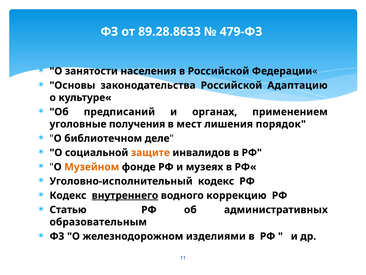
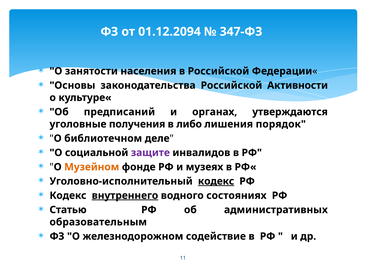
89.28.8633: 89.28.8633 -> 01.12.2094 (169, 32)
479-ФЗ: 479-ФЗ -> 347-ФЗ (241, 32)
Адаптацию: Адаптацию -> Активности (298, 85)
применением: применением -> утверждаются (290, 112)
мест: мест -> либо (189, 124)
защите colour: orange -> purple (150, 152)
кодекс underline: none -> present (216, 181)
коррекцию: коррекцию -> состояниях (236, 195)
изделиями: изделиями -> содействие (216, 236)
